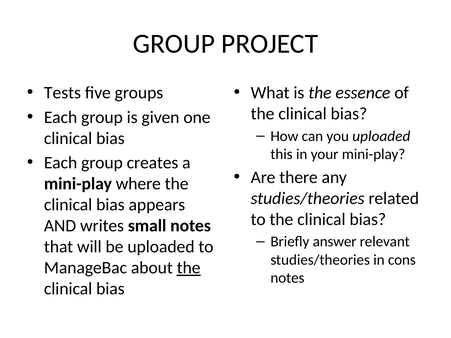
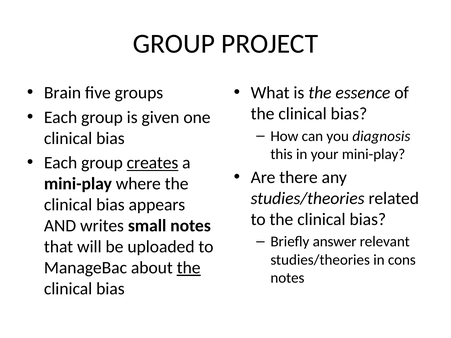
Tests: Tests -> Brain (63, 93)
you uploaded: uploaded -> diagnosis (381, 136)
creates underline: none -> present (153, 163)
